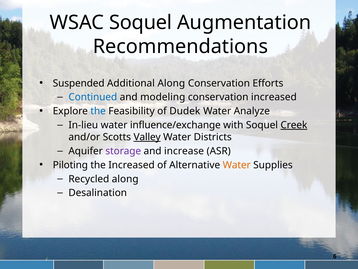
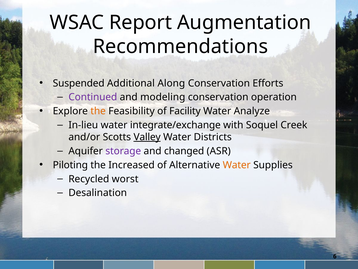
WSAC Soquel: Soquel -> Report (141, 23)
Continued colour: blue -> purple (93, 97)
conservation increased: increased -> operation (274, 97)
the colour: blue -> orange (98, 111)
Dudek: Dudek -> Facility (185, 111)
influence/exchange: influence/exchange -> integrate/exchange (175, 125)
Creek underline: present -> none (294, 125)
increase: increase -> changed (184, 151)
Recycled along: along -> worst (125, 179)
